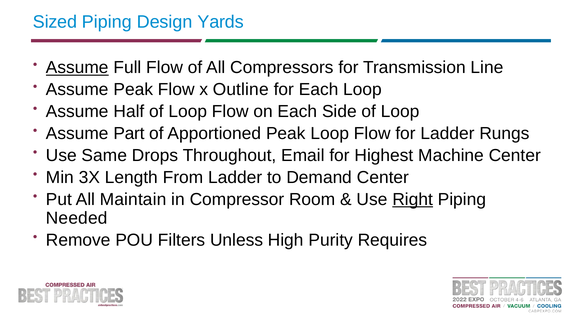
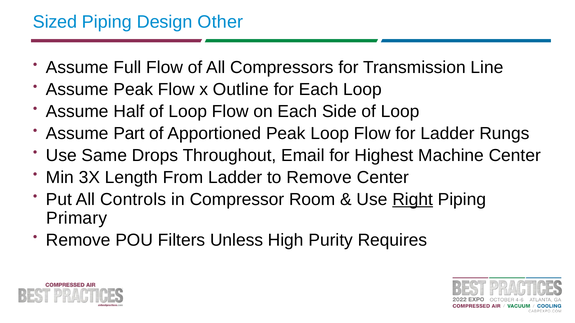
Yards: Yards -> Other (220, 22)
Assume underline: present -> none (77, 68)
to Demand: Demand -> Remove (319, 178)
Maintain: Maintain -> Controls (133, 200)
Needed: Needed -> Primary (77, 218)
